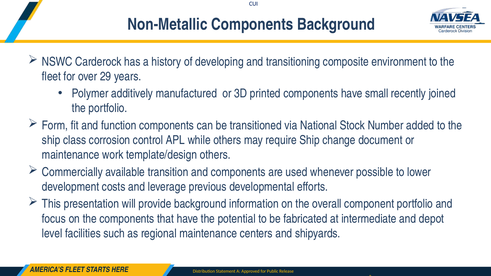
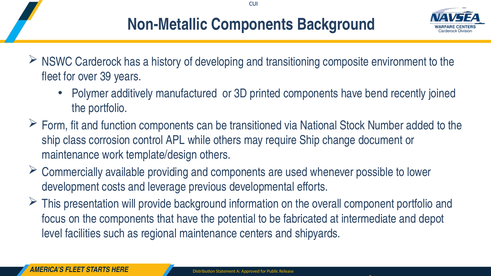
29: 29 -> 39 (106, 76)
small: small -> bend (377, 94)
transition: transition -> providing (168, 172)
